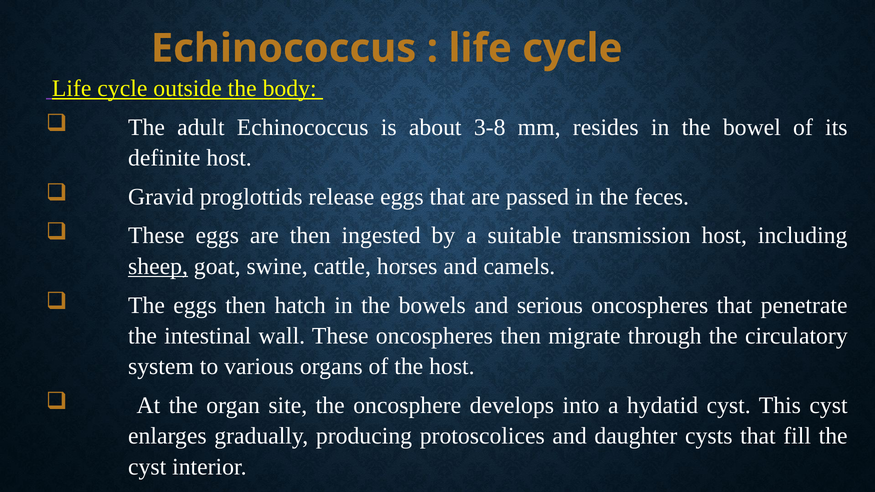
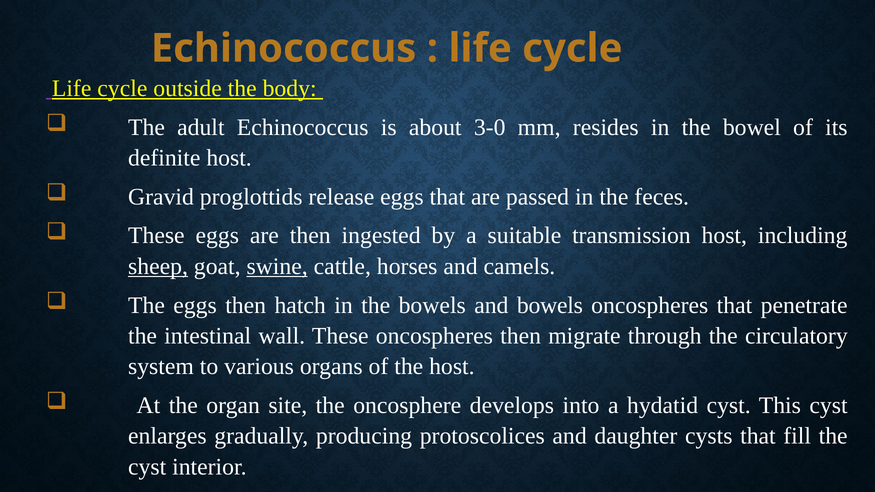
3-8: 3-8 -> 3-0 (490, 127)
swine underline: none -> present (277, 266)
and serious: serious -> bowels (550, 305)
